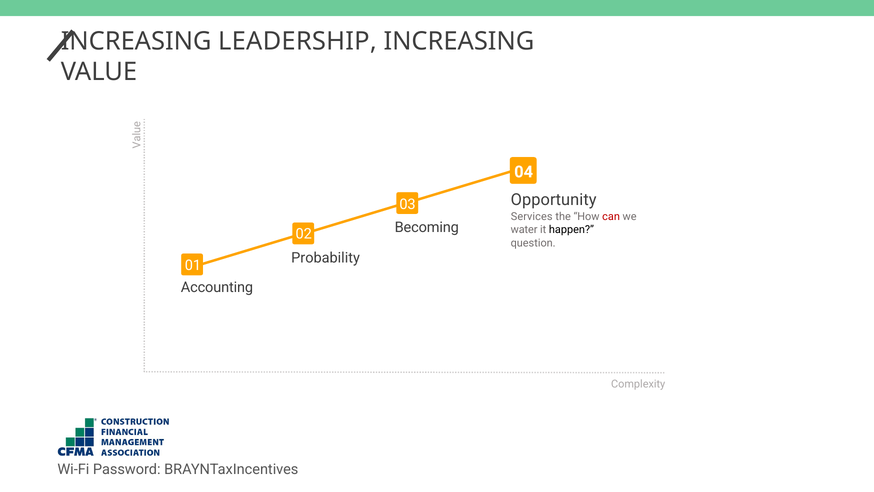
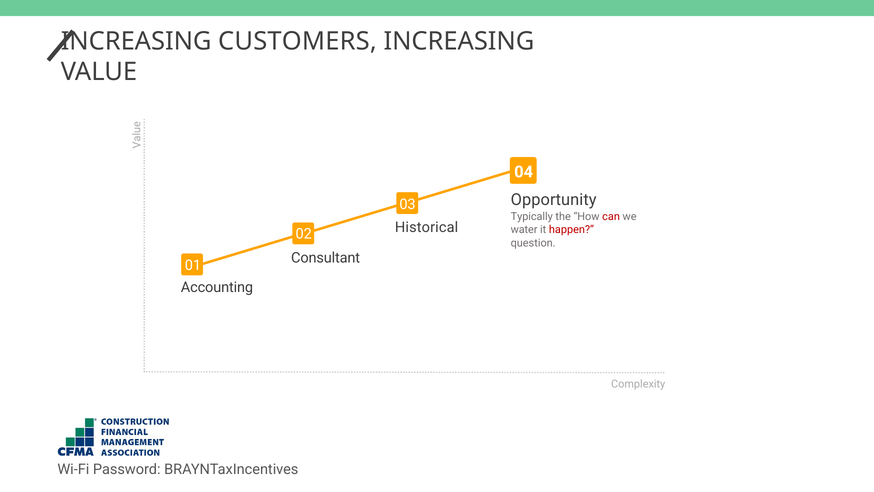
LEADERSHIP: LEADERSHIP -> CUSTOMERS (297, 41)
Services: Services -> Typically (532, 217)
Becoming: Becoming -> Historical (427, 227)
happen colour: black -> red (572, 230)
Probability: Probability -> Consultant (326, 258)
